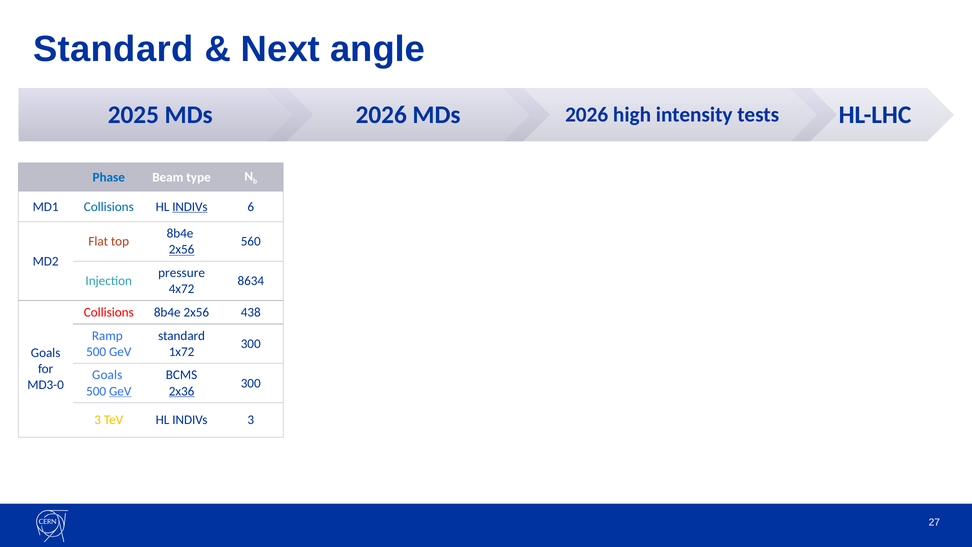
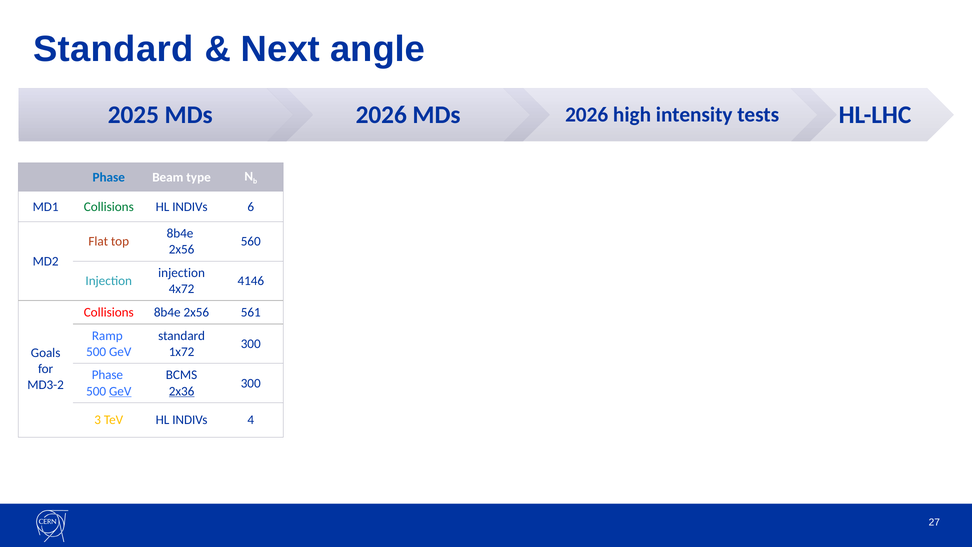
Collisions colour: blue -> green (109, 207)
INDIVs underline: present -> none (190, 207)
2x56 underline: present -> none (182, 249)
pressure: pressure -> injection (182, 273)
8634: 8634 -> 4146 (251, 281)
438: 438 -> 561 (251, 312)
Goals: Goals -> Phase (107, 375)
MD3-0: MD3-0 -> MD3-2 (46, 385)
INDIVs 3: 3 -> 4 (251, 420)
